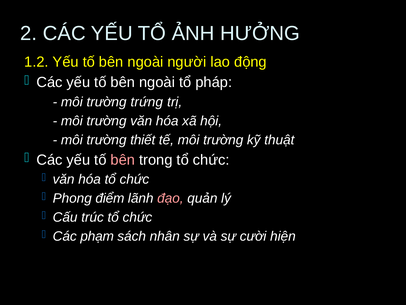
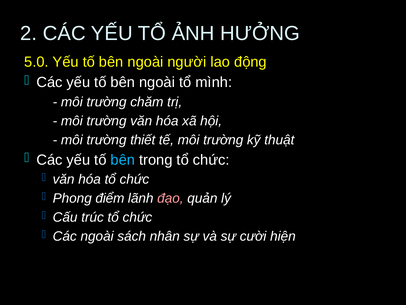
1.2: 1.2 -> 5.0 (37, 62)
pháp: pháp -> mình (214, 82)
trứng: trứng -> chăm (147, 102)
bên colour: pink -> light blue (123, 160)
Các phạm: phạm -> ngoài (97, 236)
